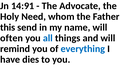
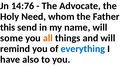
14:91: 14:91 -> 14:76 (23, 6)
often: often -> some (12, 38)
all colour: blue -> orange (48, 38)
dies: dies -> also (31, 60)
